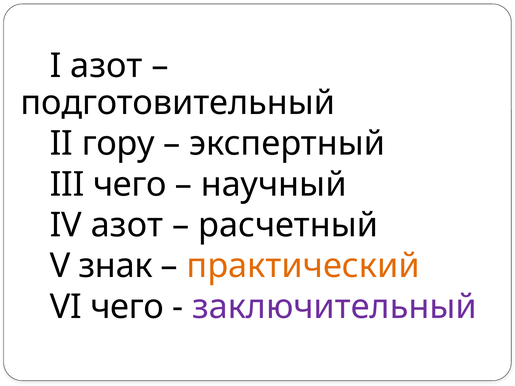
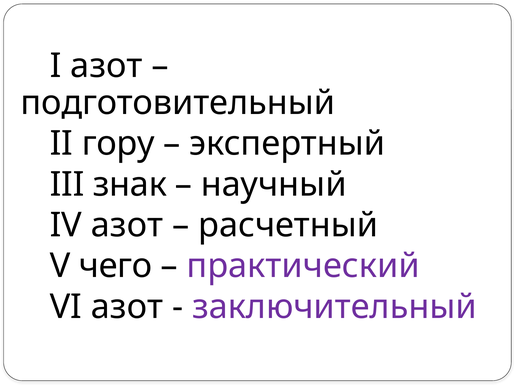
III чего: чего -> знак (130, 184)
знак: знак -> чего (116, 266)
практический colour: orange -> purple (303, 266)
VI чего: чего -> азот (127, 307)
